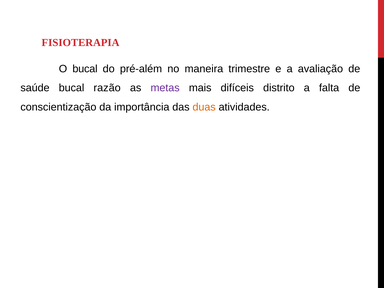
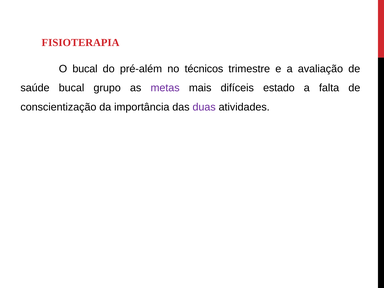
maneira: maneira -> técnicos (204, 69)
razão: razão -> grupo (107, 88)
distrito: distrito -> estado (279, 88)
duas colour: orange -> purple (204, 107)
